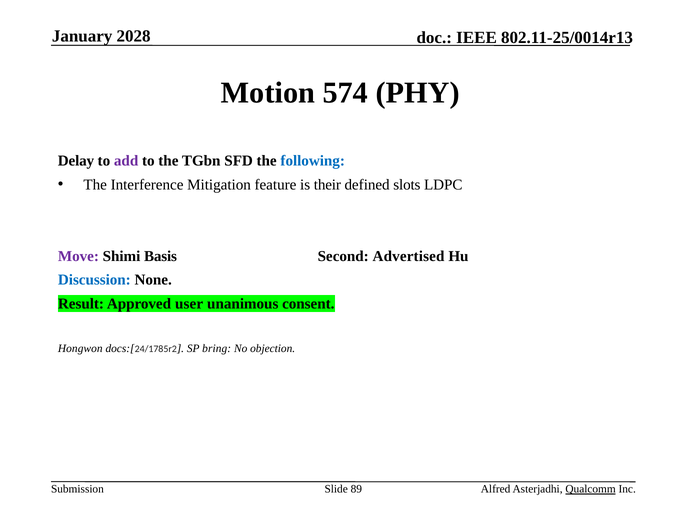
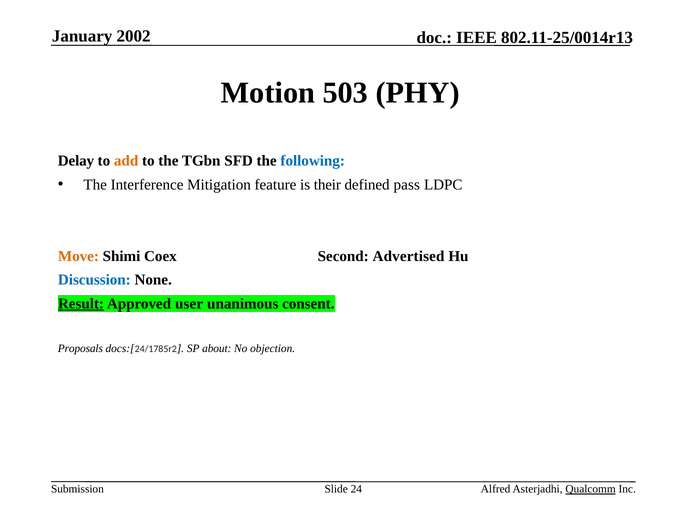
2028: 2028 -> 2002 (134, 36)
574: 574 -> 503 (345, 93)
add colour: purple -> orange (126, 161)
slots: slots -> pass (407, 185)
Move colour: purple -> orange (78, 256)
Basis: Basis -> Coex (160, 256)
Result underline: none -> present (81, 304)
Hongwon: Hongwon -> Proposals (80, 349)
bring: bring -> about (217, 349)
89: 89 -> 24 (356, 490)
